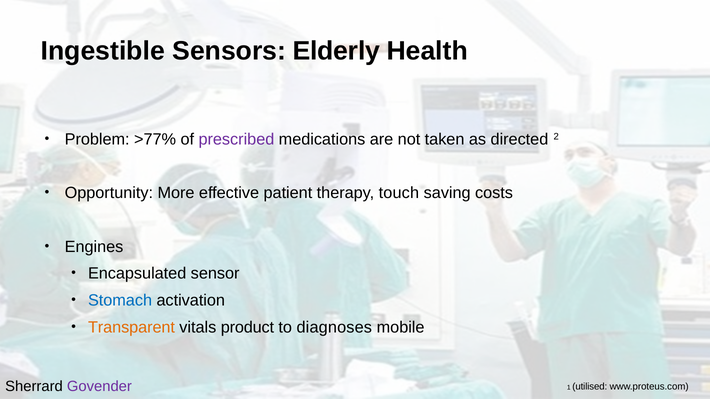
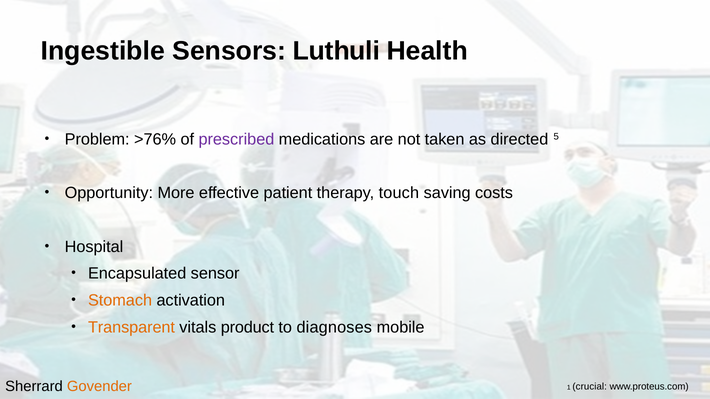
Elderly: Elderly -> Luthuli (336, 51)
>77%: >77% -> >76% (155, 139)
2: 2 -> 5 (556, 137)
Engines: Engines -> Hospital (94, 247)
Stomach colour: blue -> orange (120, 301)
Govender colour: purple -> orange (99, 387)
utilised: utilised -> crucial (590, 387)
